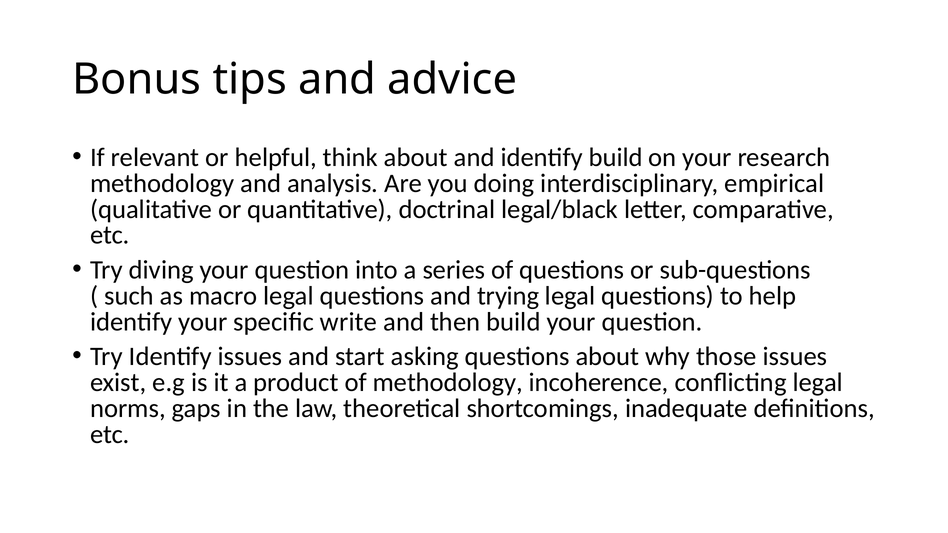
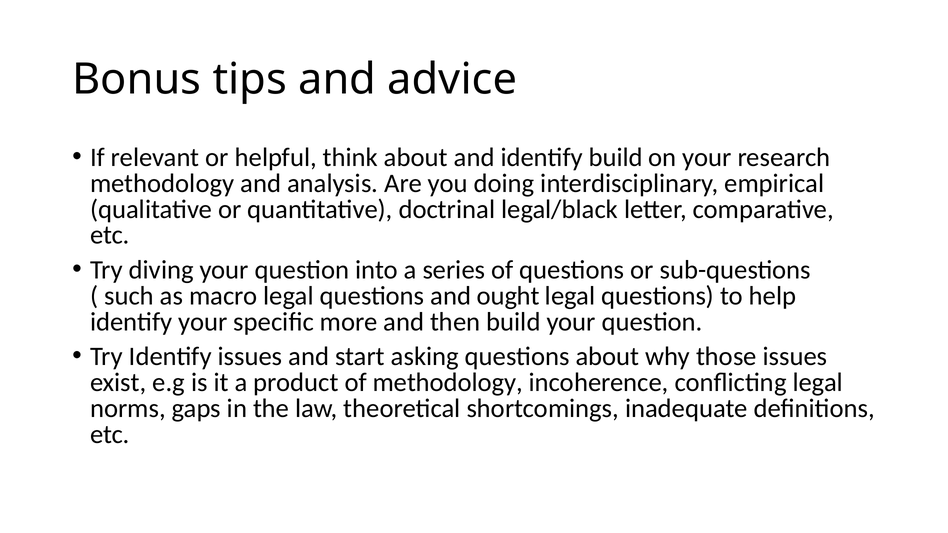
trying: trying -> ought (508, 296)
write: write -> more (349, 322)
